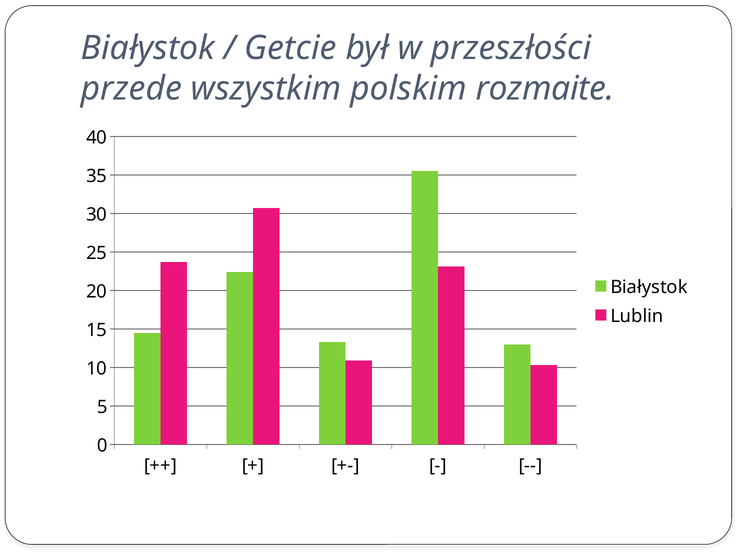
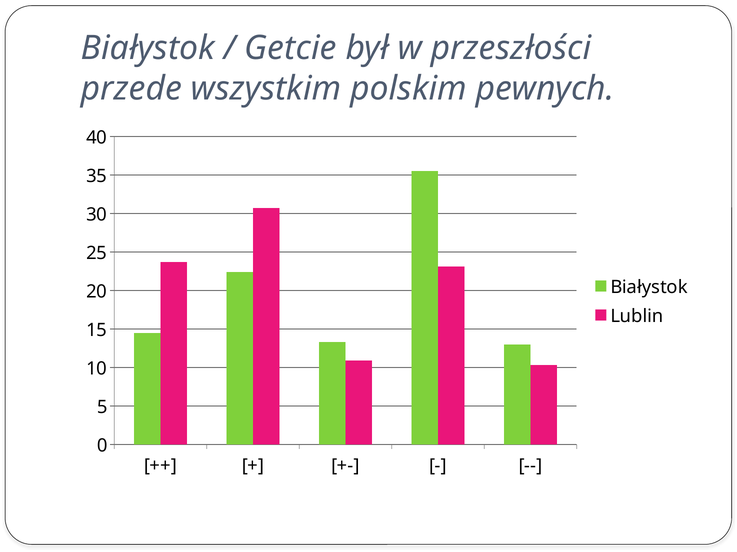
rozmaite: rozmaite -> pewnych (545, 89)
